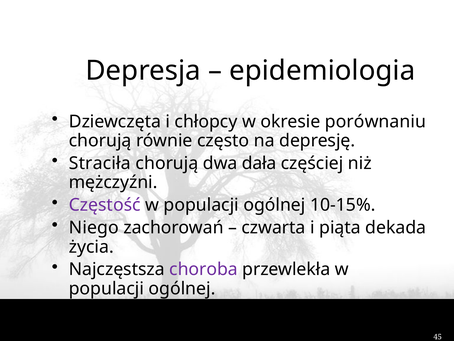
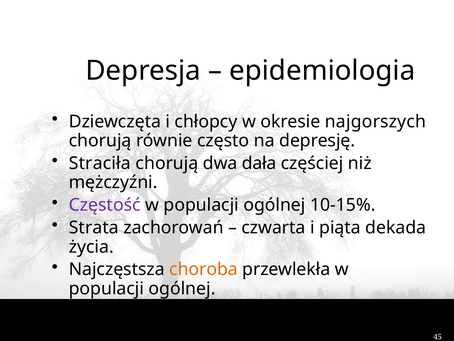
porównaniu: porównaniu -> najgorszych (375, 121)
Niego: Niego -> Strata (94, 227)
choroba colour: purple -> orange (204, 269)
